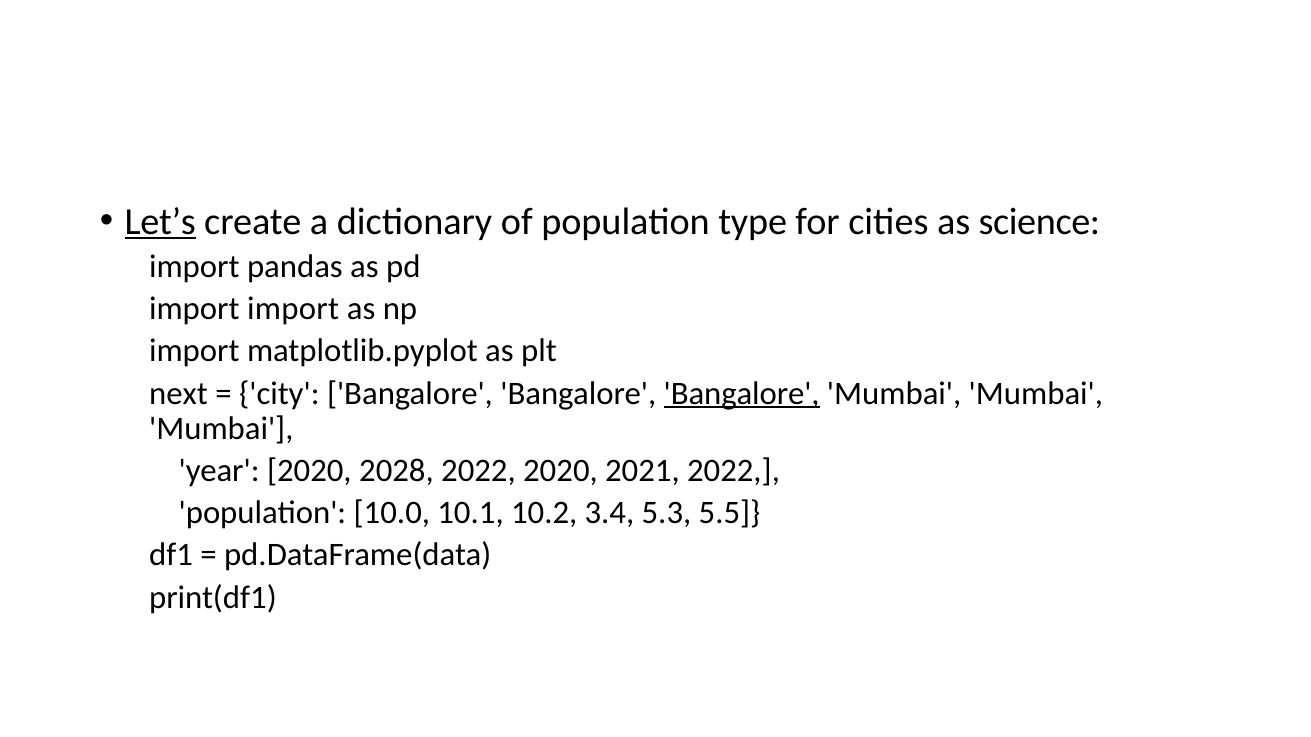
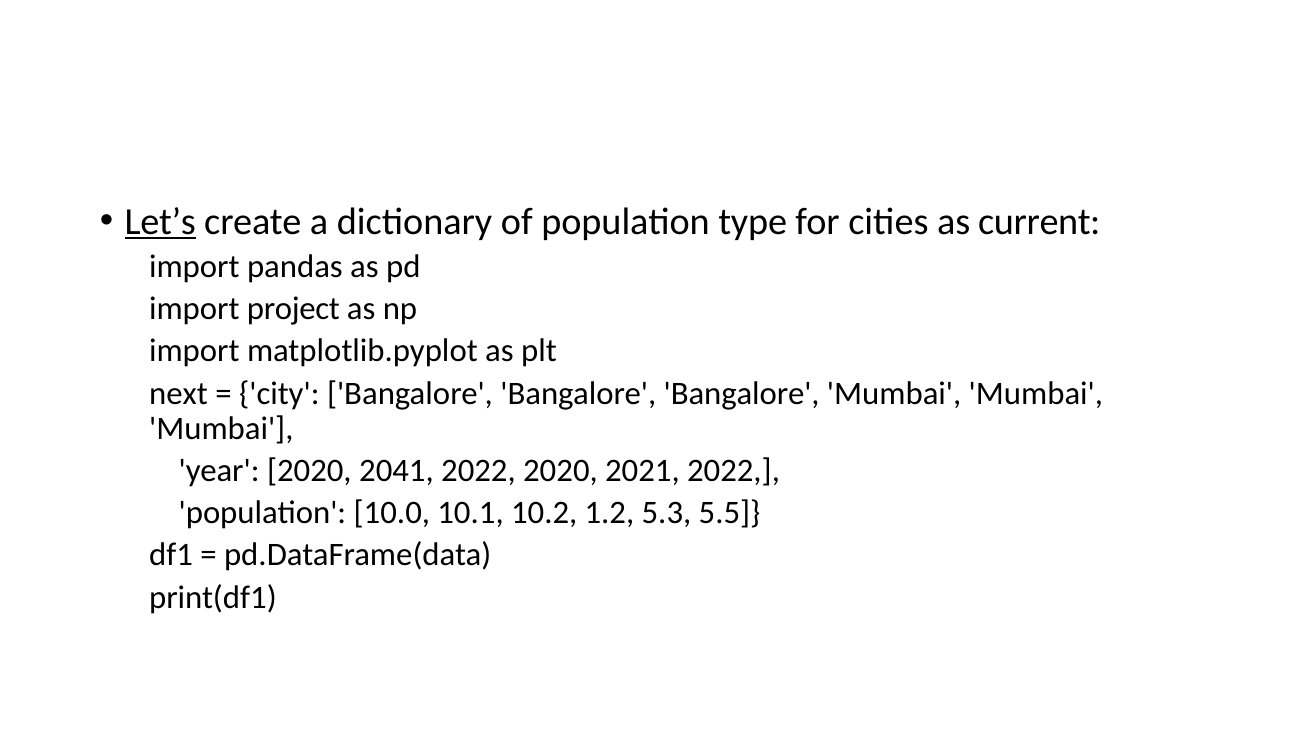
science: science -> current (1039, 222)
import import: import -> project (293, 309)
Bangalore underline: present -> none (742, 393)
2028: 2028 -> 2041 (396, 471)
3.4: 3.4 -> 1.2 (609, 513)
